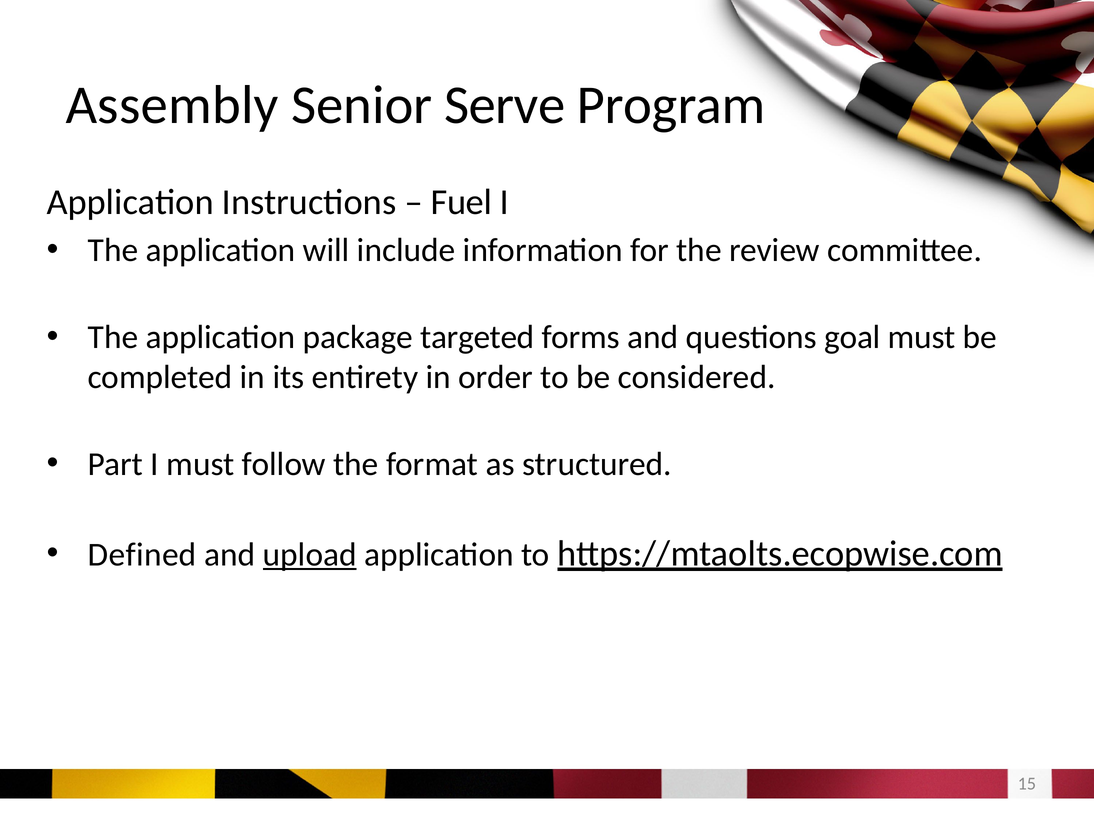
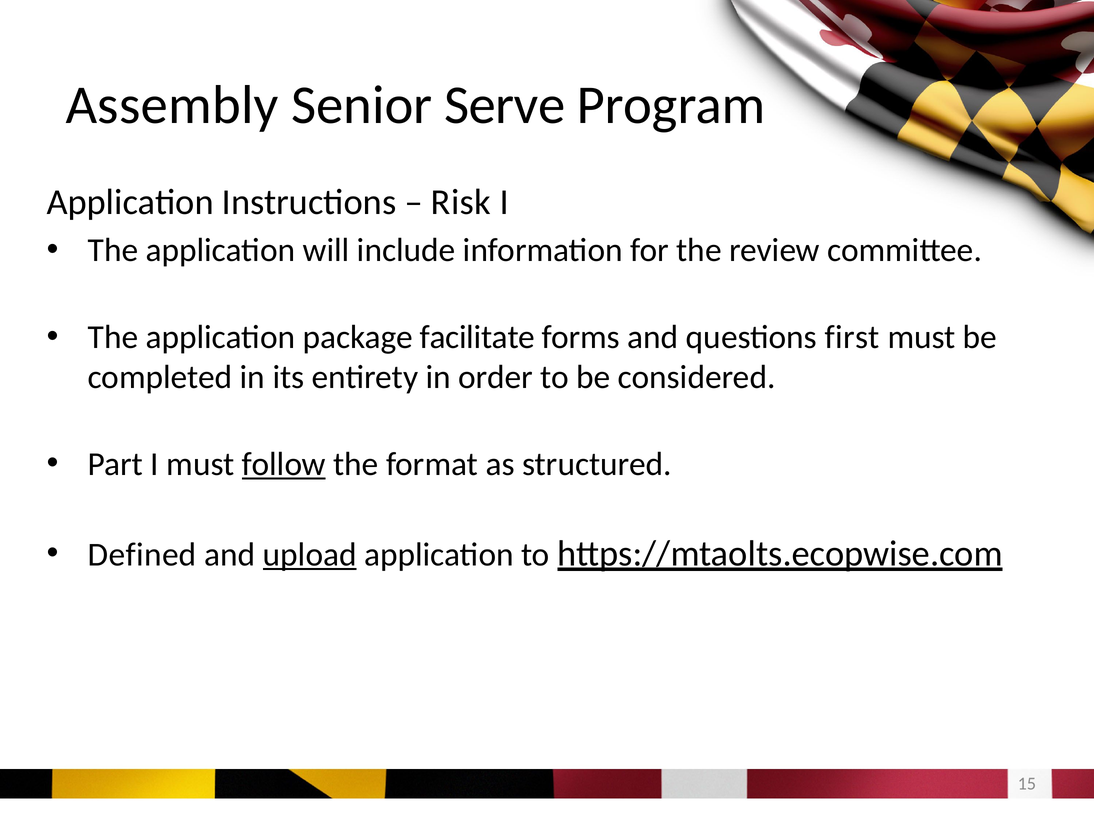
Fuel: Fuel -> Risk (461, 202)
targeted: targeted -> facilitate (477, 337)
goal: goal -> first (852, 337)
follow underline: none -> present (284, 464)
